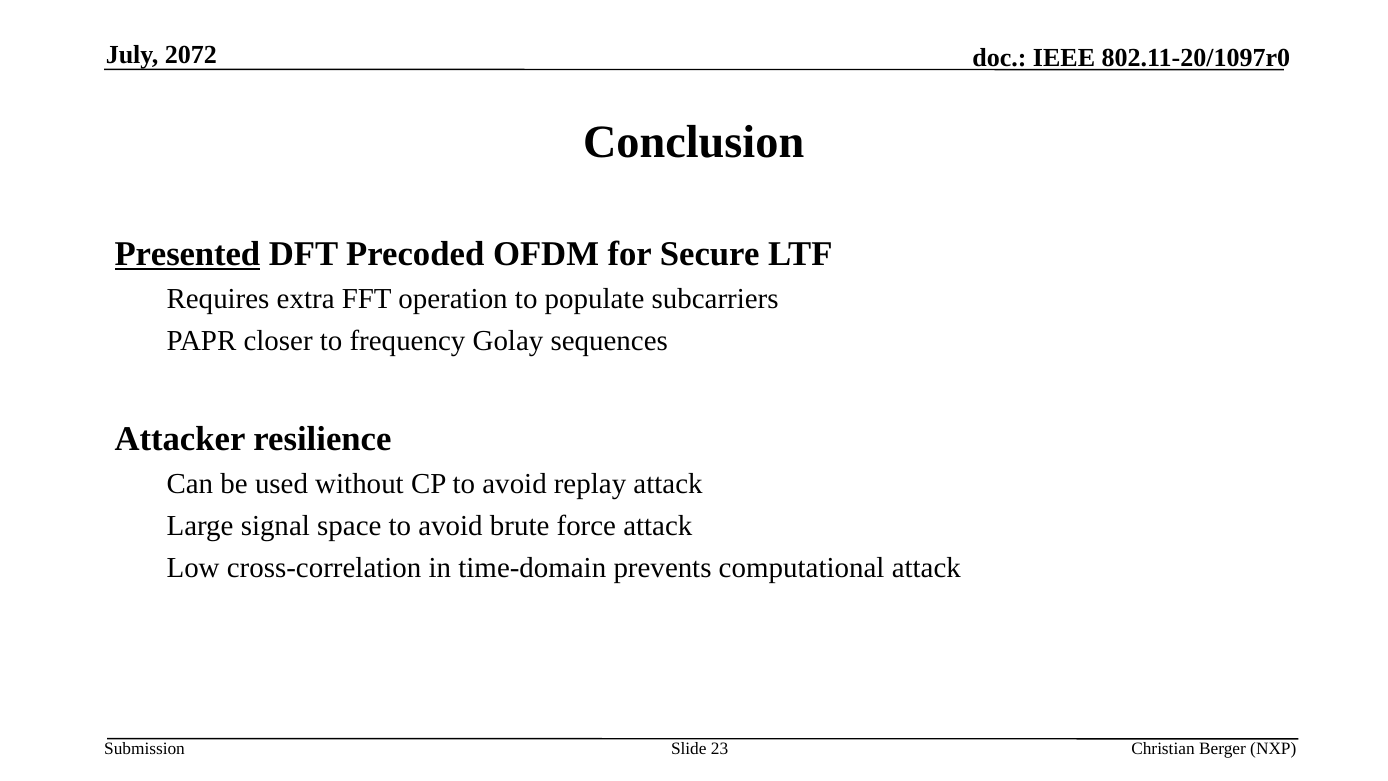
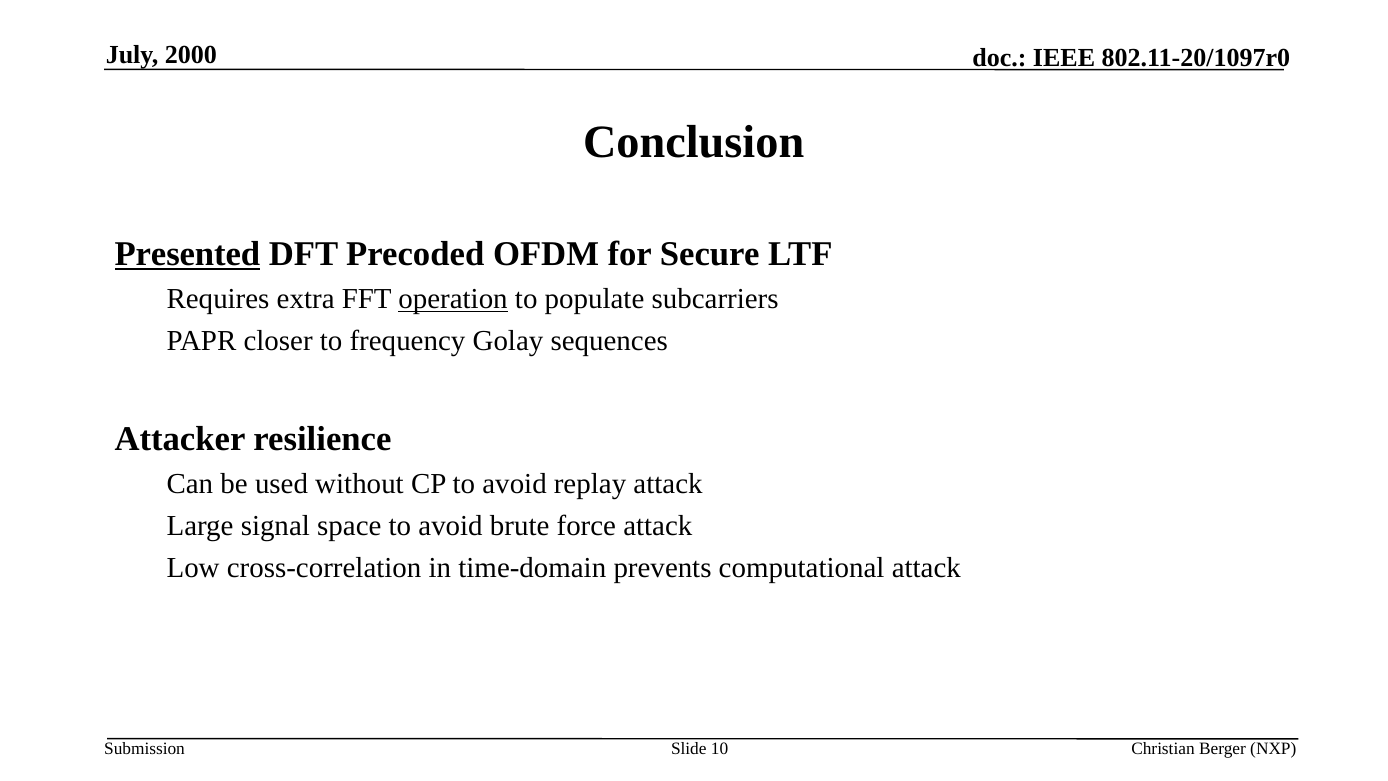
2072: 2072 -> 2000 (191, 55)
operation underline: none -> present (453, 299)
23: 23 -> 10 (720, 749)
